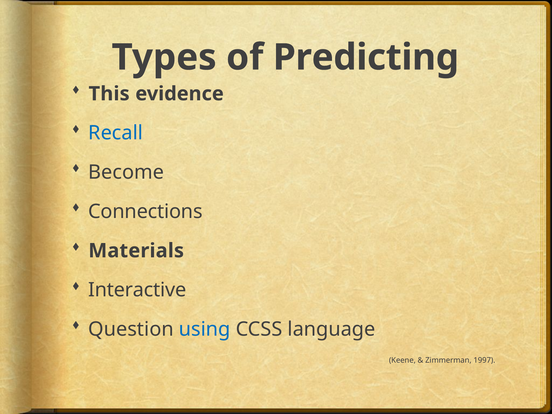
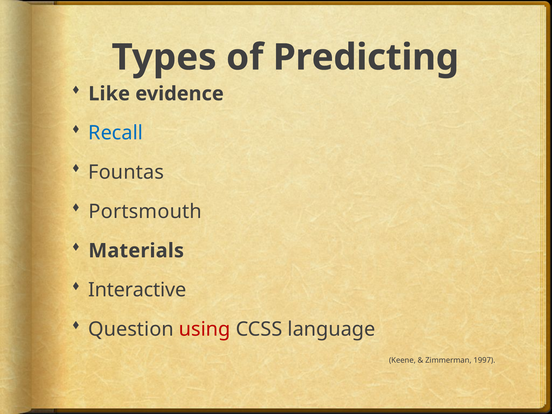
This: This -> Like (109, 94)
Become: Become -> Fountas (126, 172)
Connections: Connections -> Portsmouth (145, 211)
using colour: blue -> red (205, 329)
